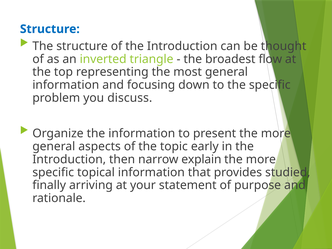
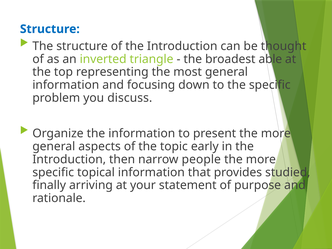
flow: flow -> able (270, 59)
explain: explain -> people (201, 159)
